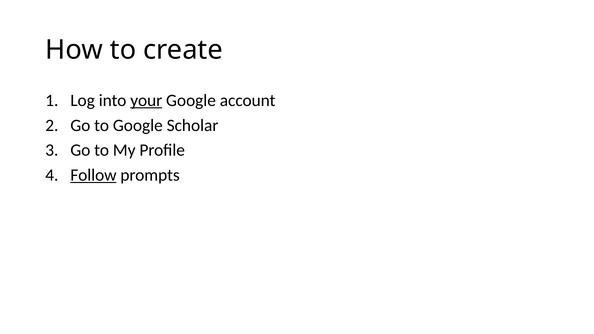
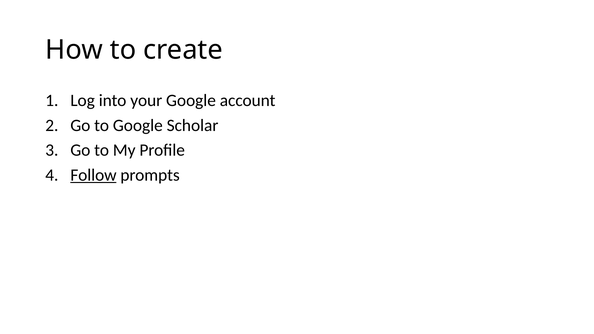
your underline: present -> none (146, 100)
